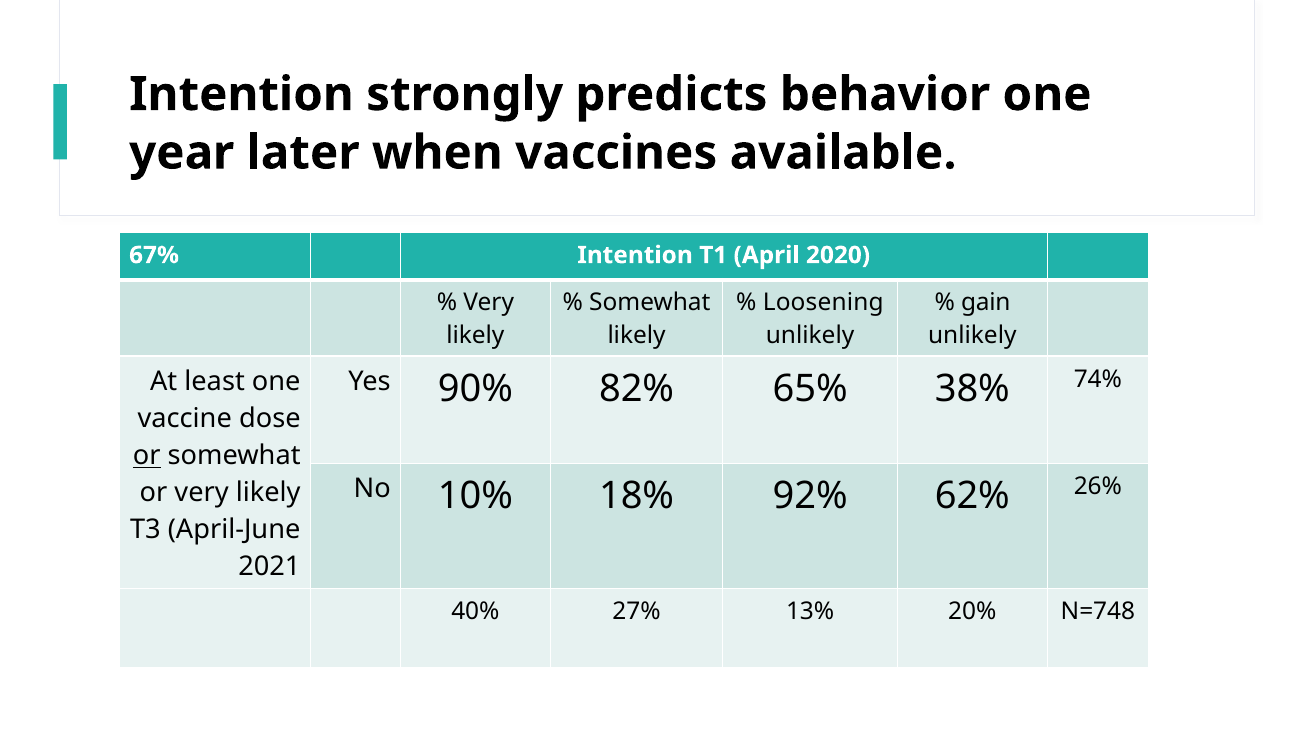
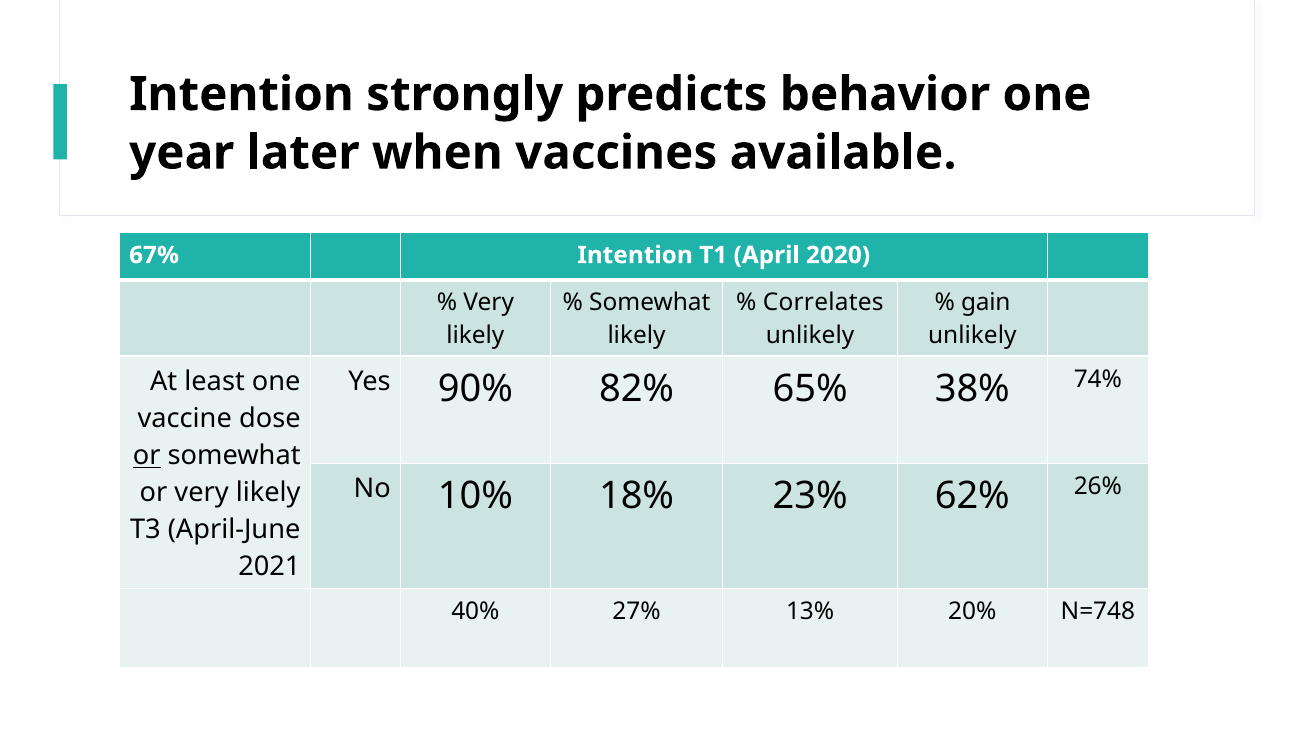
Loosening: Loosening -> Correlates (823, 303)
92%: 92% -> 23% (810, 497)
